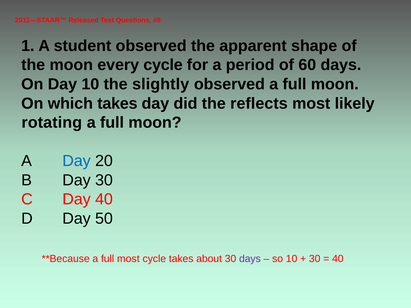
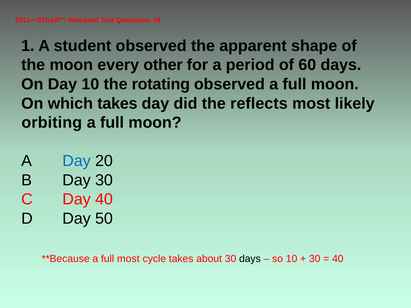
every cycle: cycle -> other (163, 65)
slightly: slightly -> rotating (161, 84)
rotating: rotating -> orbiting (52, 123)
days colour: purple -> black (250, 259)
